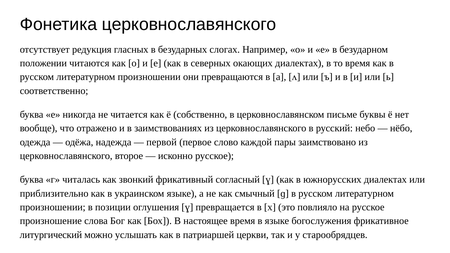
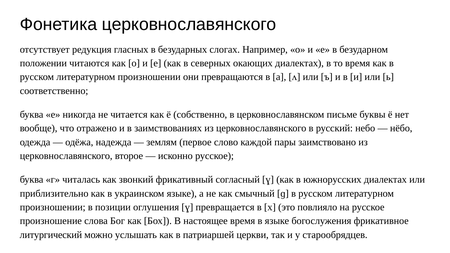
первой: первой -> землям (162, 142)
